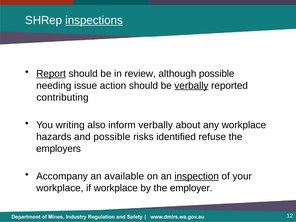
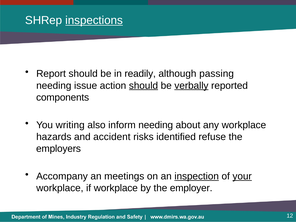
Report underline: present -> none (51, 74)
review: review -> readily (140, 74)
although possible: possible -> passing (217, 74)
should underline: none -> present (143, 86)
contributing: contributing -> components (63, 97)
inform verbally: verbally -> needing (156, 125)
and possible: possible -> accident (112, 137)
available: available -> meetings (124, 176)
your underline: none -> present (242, 176)
